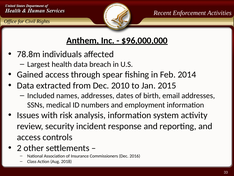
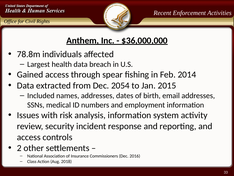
$96,000,000: $96,000,000 -> $36,000,000 (145, 40)
2010: 2010 -> 2054 (120, 85)
